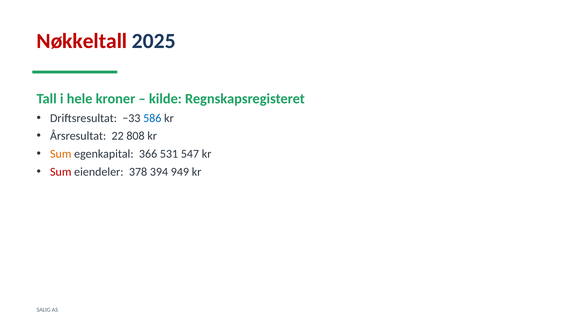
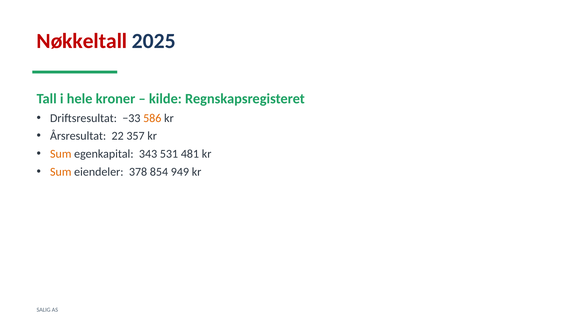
586 colour: blue -> orange (152, 118)
808: 808 -> 357 (136, 136)
366: 366 -> 343 (148, 154)
547: 547 -> 481 (190, 154)
Sum colour: red -> orange (61, 172)
394: 394 -> 854 (159, 172)
